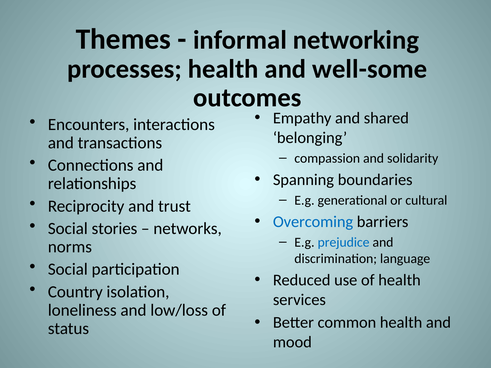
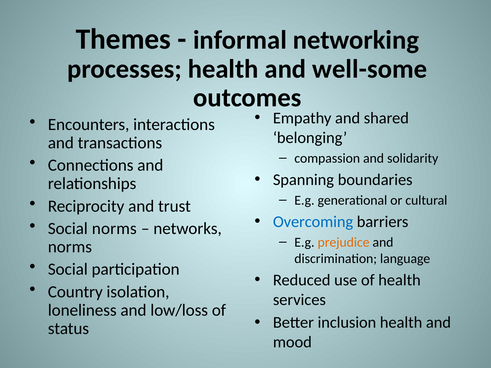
Social stories: stories -> norms (114, 229)
prejudice colour: blue -> orange (344, 242)
common: common -> inclusion (347, 323)
